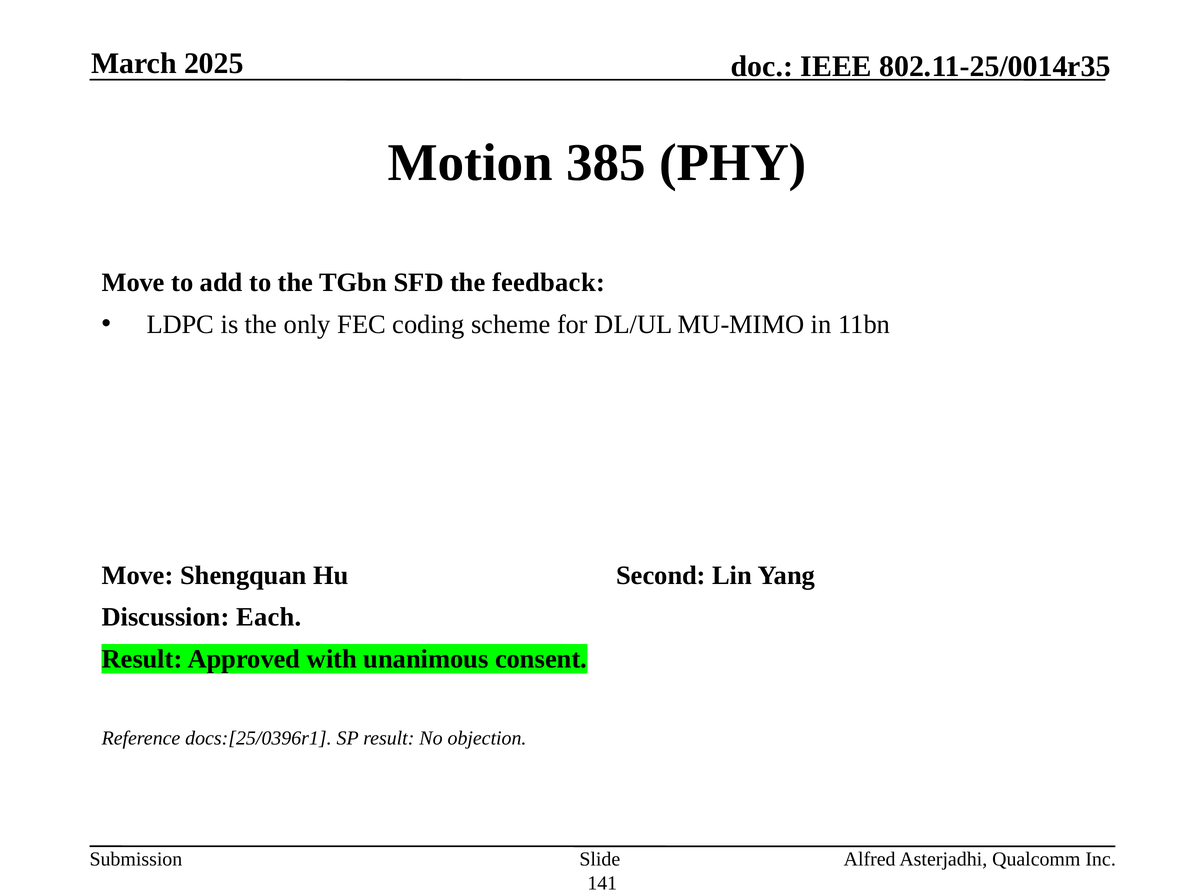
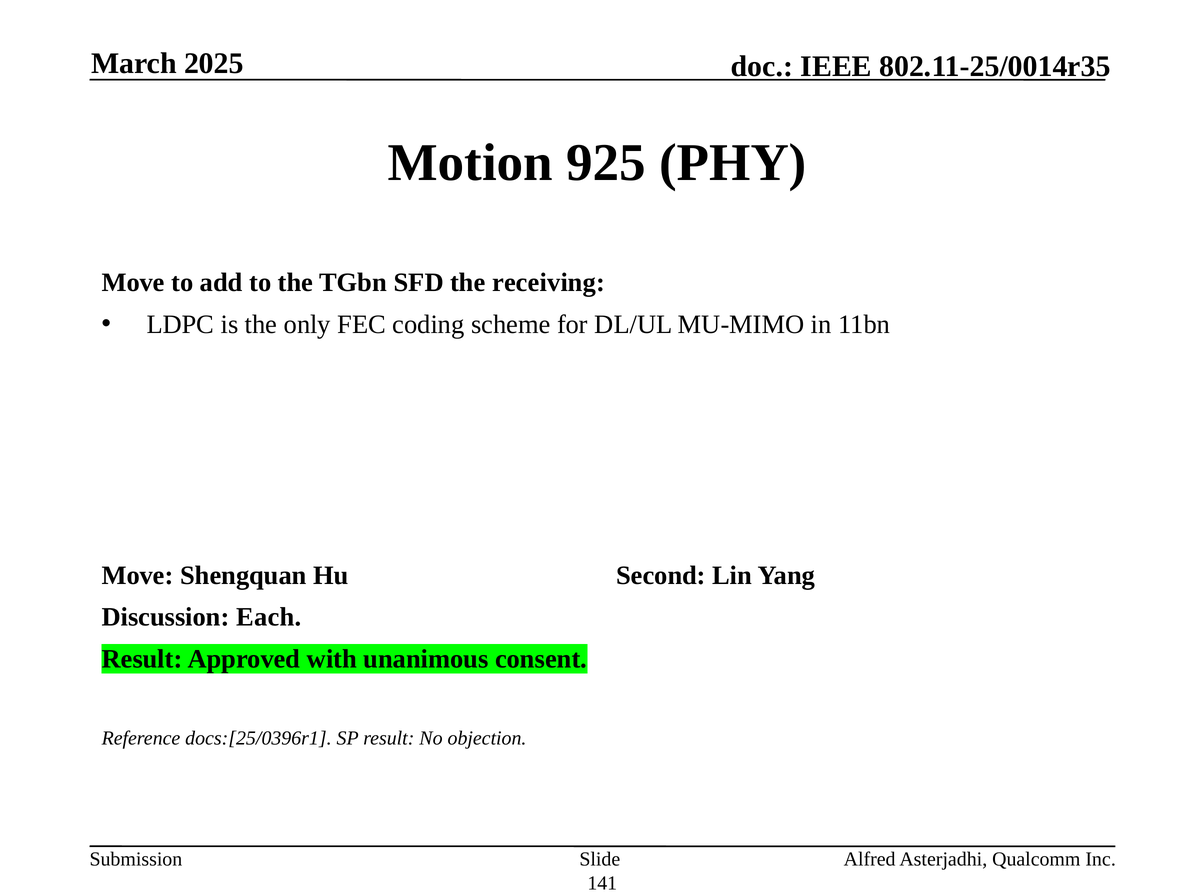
385: 385 -> 925 (606, 163)
feedback: feedback -> receiving (549, 283)
